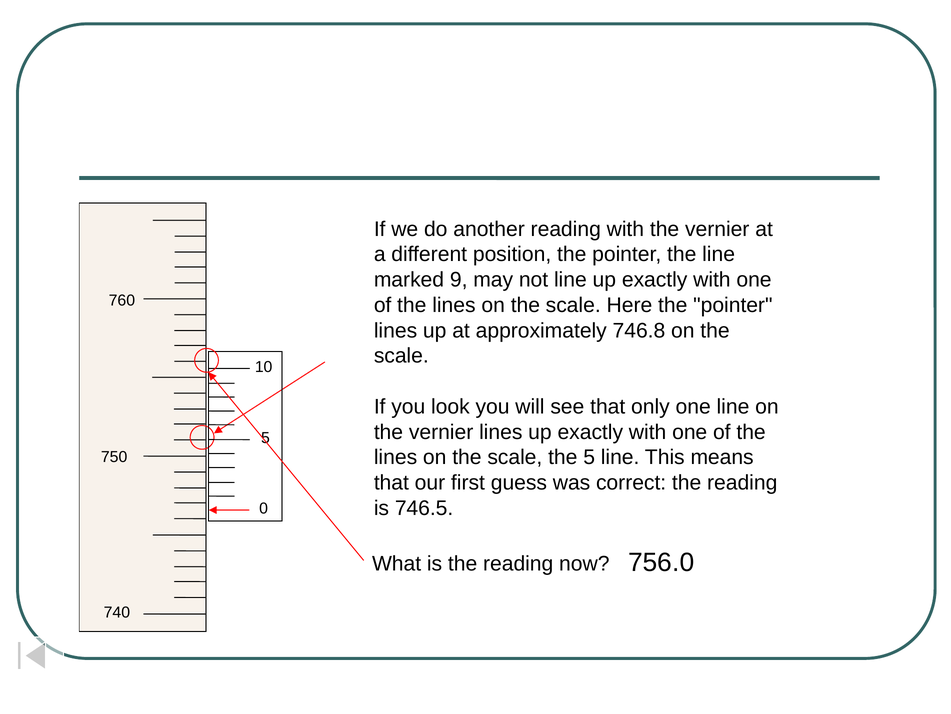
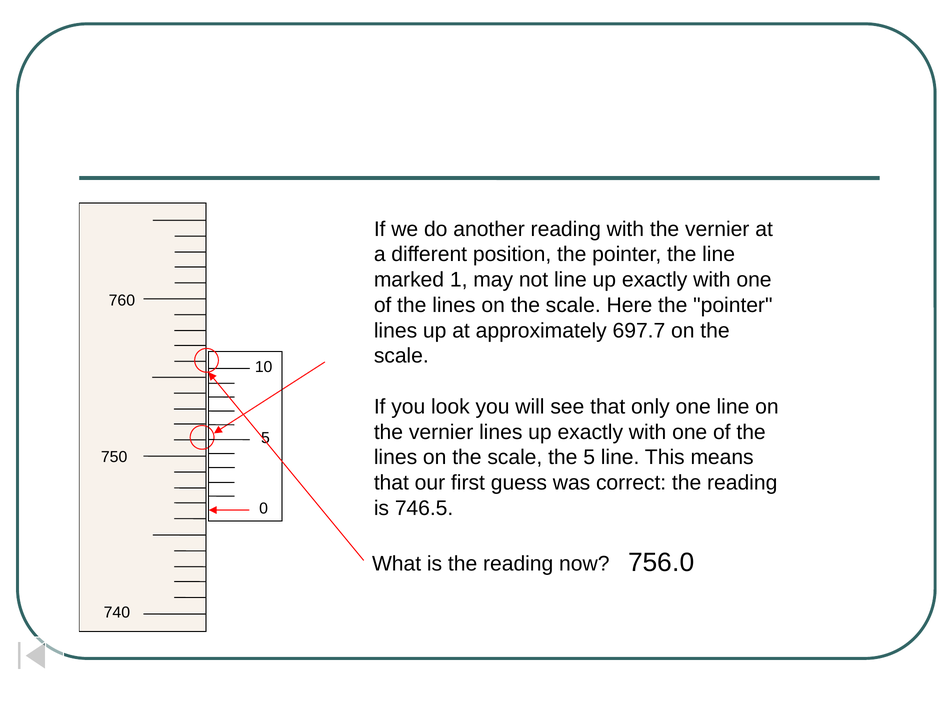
9: 9 -> 1 (459, 279)
746.8: 746.8 -> 697.7 (639, 330)
